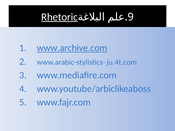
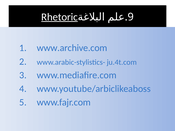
www.archive.com underline: present -> none (72, 48)
